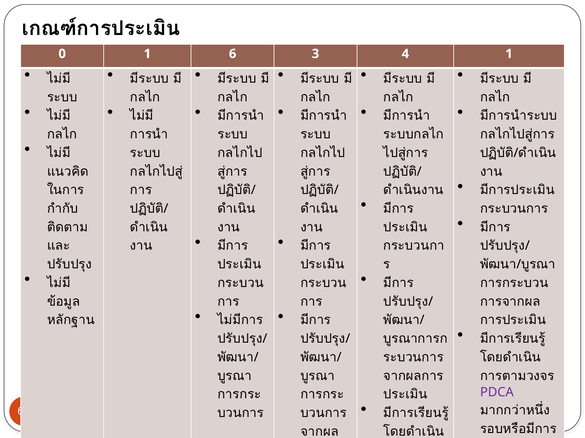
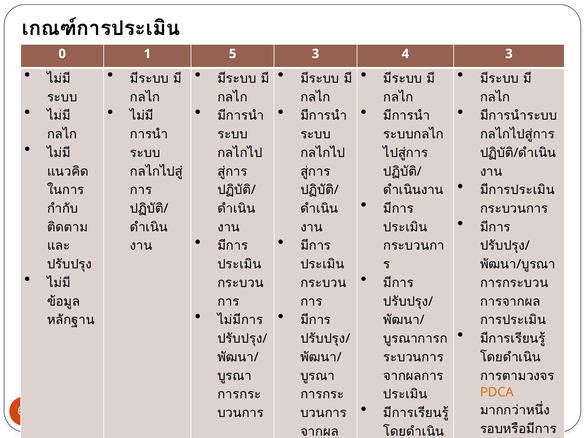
6: 6 -> 5 (233, 54)
4 1: 1 -> 3 (509, 54)
PDCA colour: purple -> orange (497, 393)
